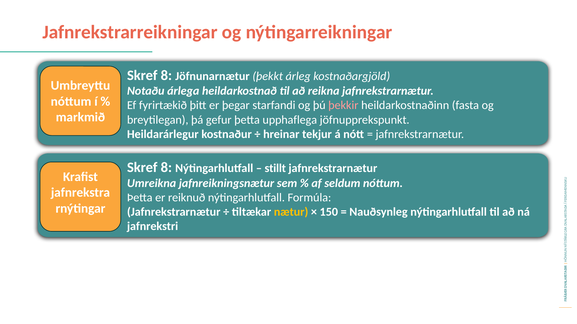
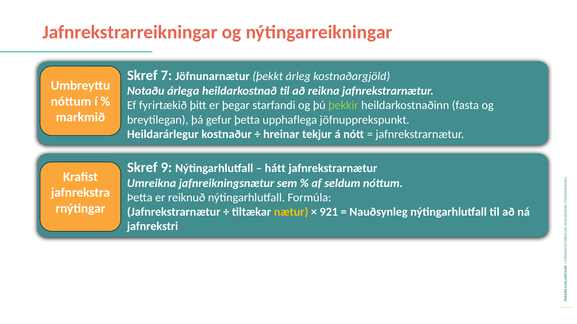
8: 8 -> 7 (166, 75)
þekkir colour: pink -> light green (343, 106)
8: 8 -> 9 (166, 168)
stillt: stillt -> hátt (275, 169)
150: 150 -> 921 (329, 212)
